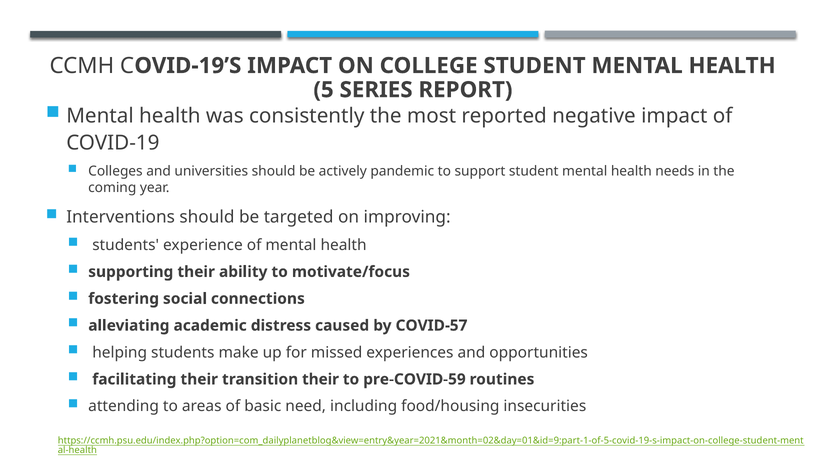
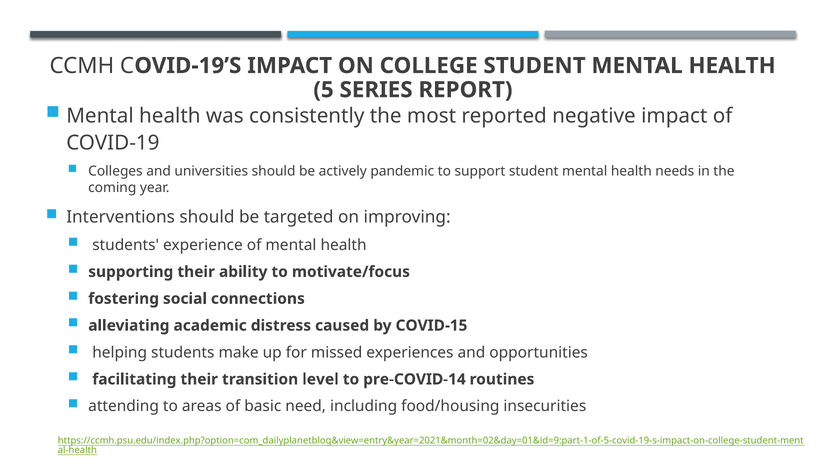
COVID-57: COVID-57 -> COVID-15 (431, 325)
transition their: their -> level (320, 379)
pre-COVID-59: pre-COVID-59 -> pre-COVID-14 (414, 379)
